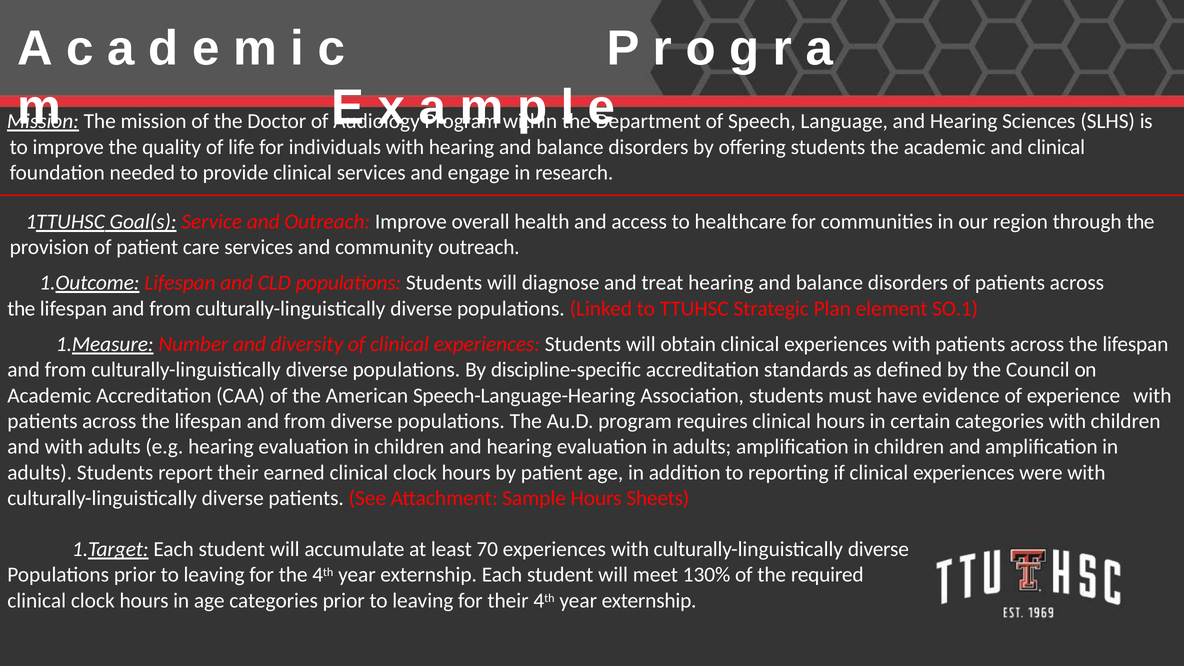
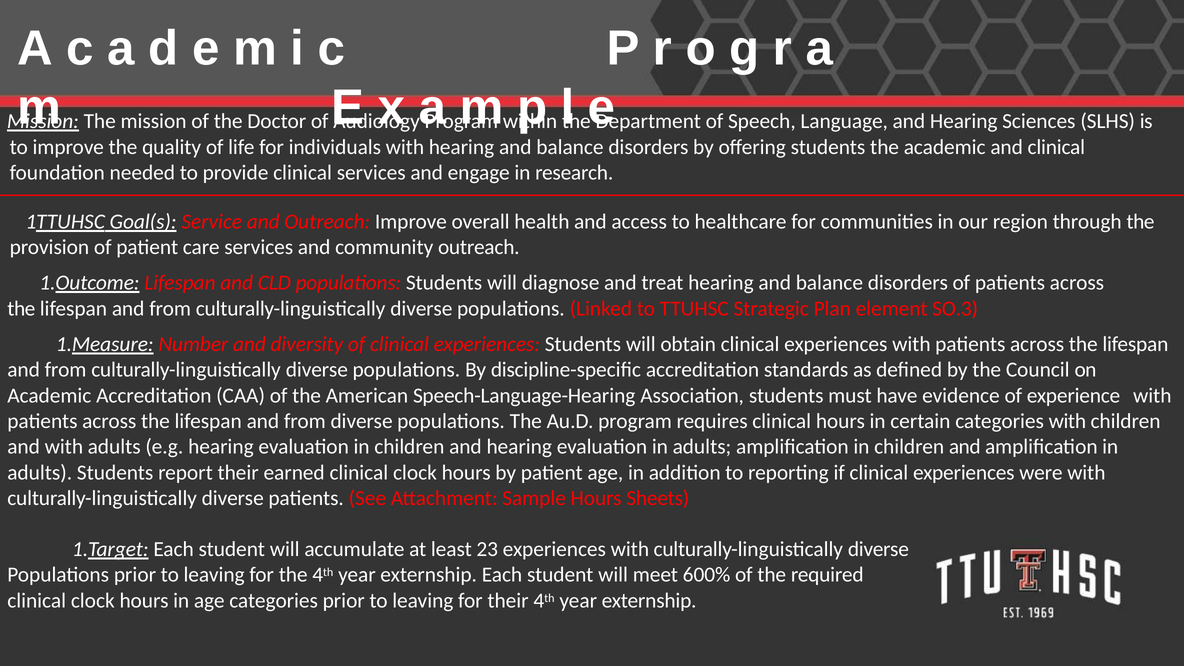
SO.1: SO.1 -> SO.3 (955, 309)
70: 70 -> 23 (487, 549)
130%: 130% -> 600% (707, 575)
